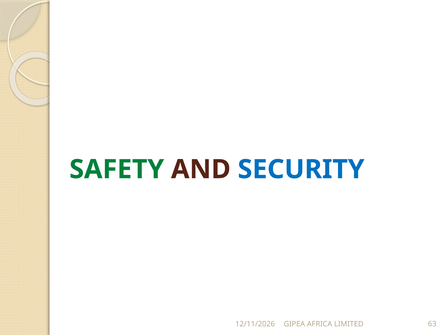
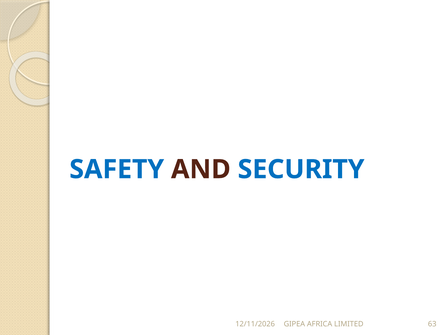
SAFETY colour: green -> blue (117, 169)
